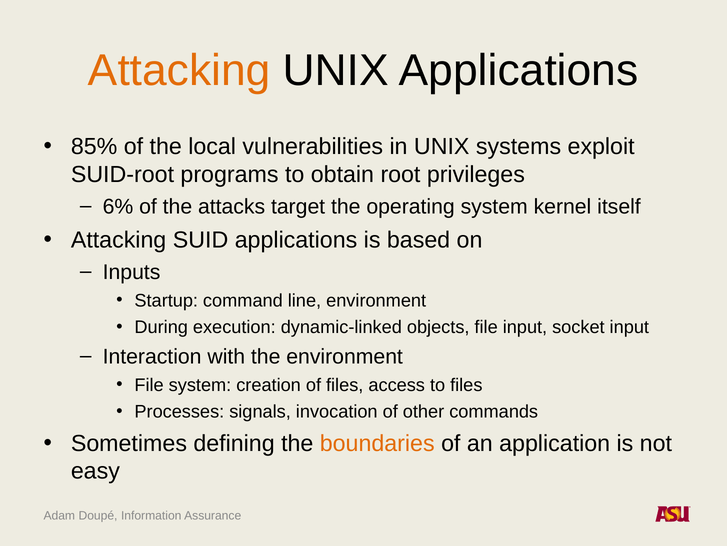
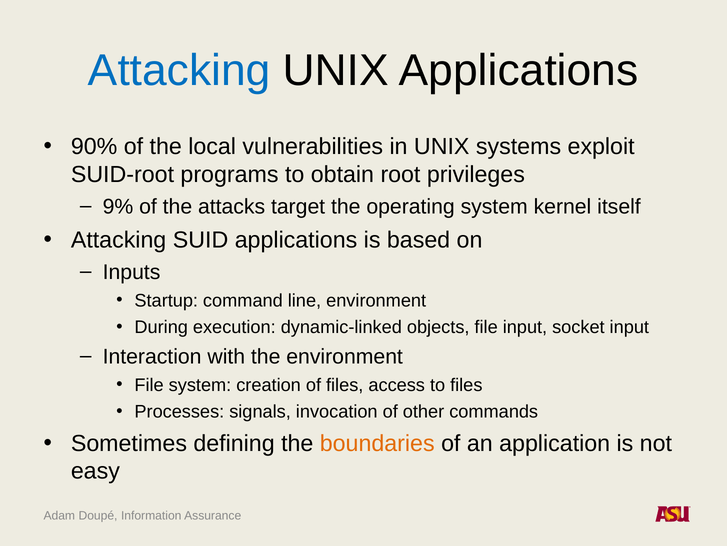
Attacking colour: orange -> blue (179, 70)
85%: 85% -> 90% (94, 146)
6%: 6% -> 9% (118, 206)
